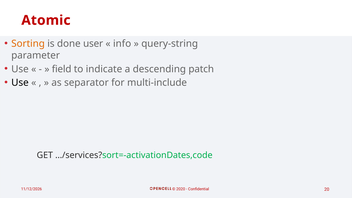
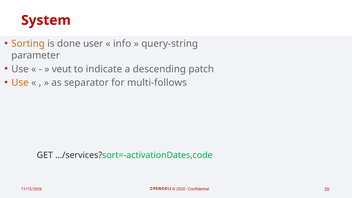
Atomic: Atomic -> System (46, 20)
field: field -> veut (62, 69)
Use colour: black -> orange (20, 83)
multi-include: multi-include -> multi-follows (157, 83)
